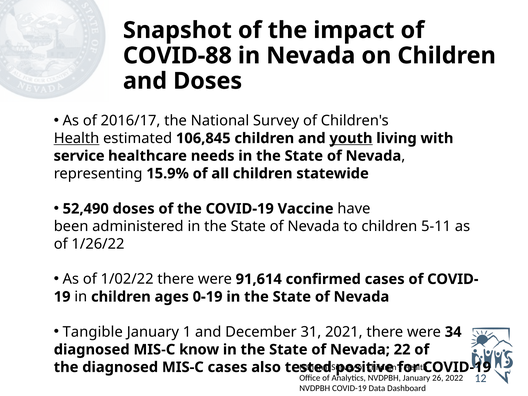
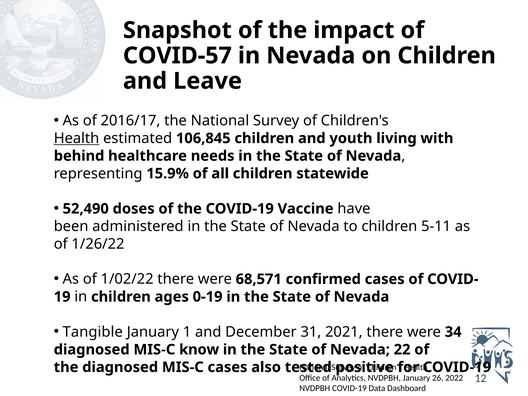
COVID-88: COVID-88 -> COVID-57 (177, 56)
and Doses: Doses -> Leave (208, 81)
youth underline: present -> none (351, 138)
service: service -> behind (79, 156)
91,614: 91,614 -> 68,571 (259, 279)
